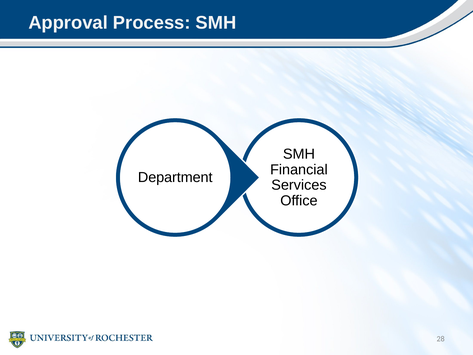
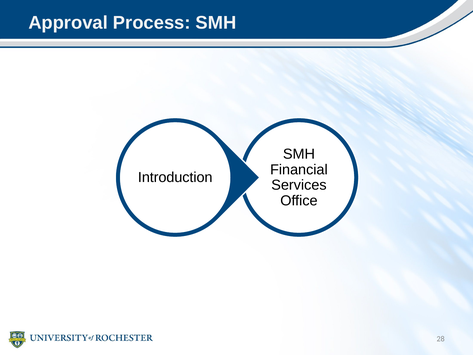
Department: Department -> Introduction (175, 177)
